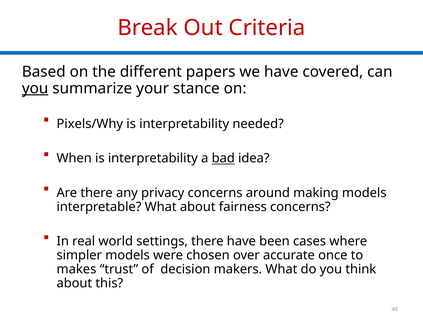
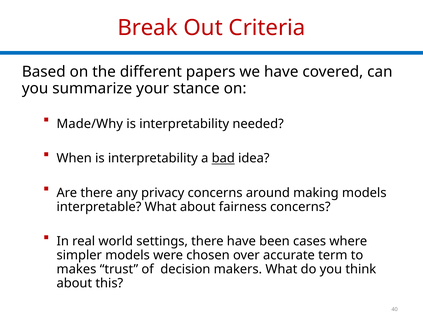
you underline: present -> none (35, 88)
Pixels/Why: Pixels/Why -> Made/Why (90, 124)
once: once -> term (333, 256)
